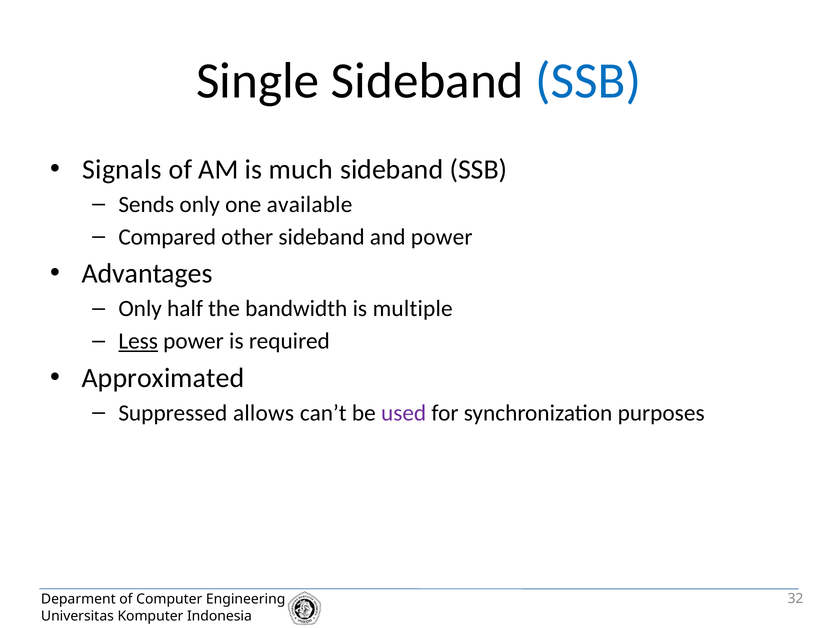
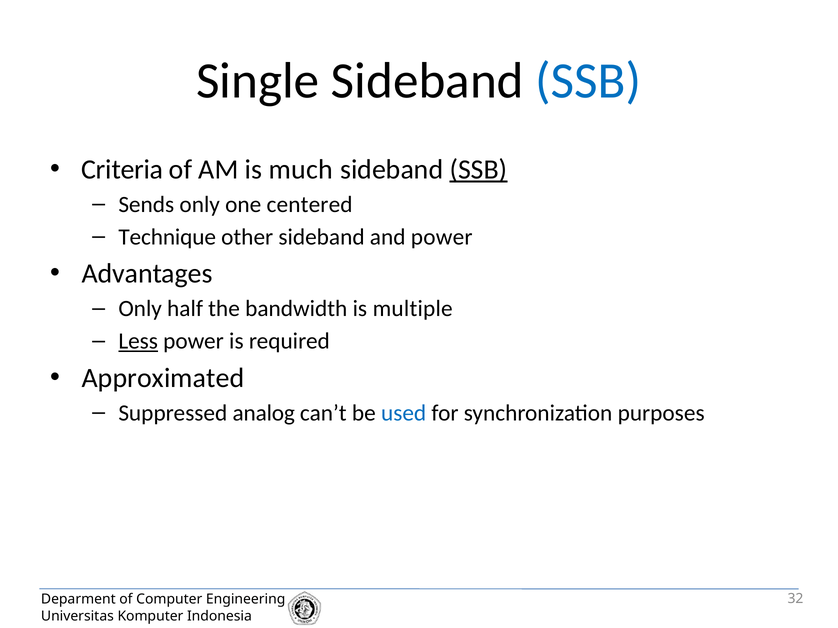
Signals: Signals -> Criteria (122, 170)
SSB underline: none -> present (478, 170)
available: available -> centered (310, 205)
Compared: Compared -> Technique (167, 237)
allows: allows -> analog (264, 413)
used colour: purple -> blue (404, 413)
